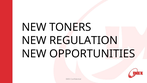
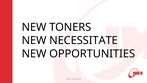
REGULATION: REGULATION -> NECESSITATE (84, 40)
